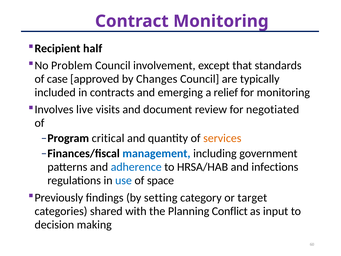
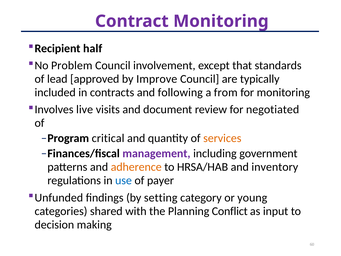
case: case -> lead (57, 79)
Changes: Changes -> Improve (157, 79)
emerging: emerging -> following (180, 92)
relief: relief -> from (226, 92)
management colour: blue -> purple (156, 153)
adherence colour: blue -> orange (136, 167)
infections: infections -> inventory (275, 167)
space: space -> payer (161, 180)
Previously: Previously -> Unfunded (59, 197)
target: target -> young (252, 197)
